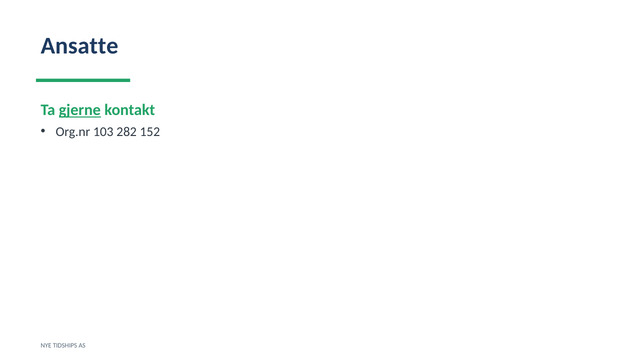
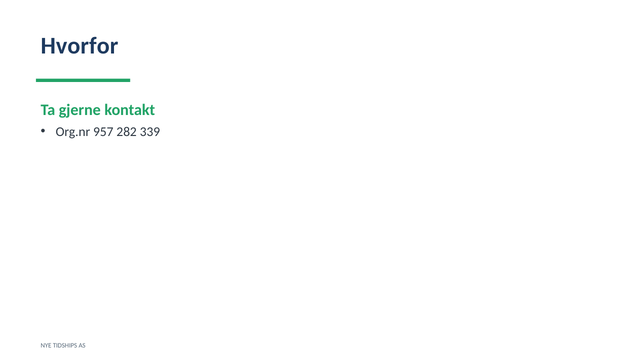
Ansatte: Ansatte -> Hvorfor (79, 46)
gjerne underline: present -> none (80, 110)
103: 103 -> 957 (103, 131)
152: 152 -> 339 (150, 131)
